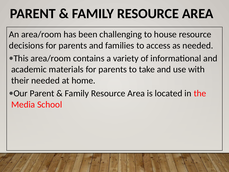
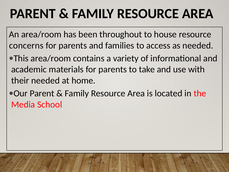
challenging: challenging -> throughout (121, 34)
decisions: decisions -> concerns (26, 45)
